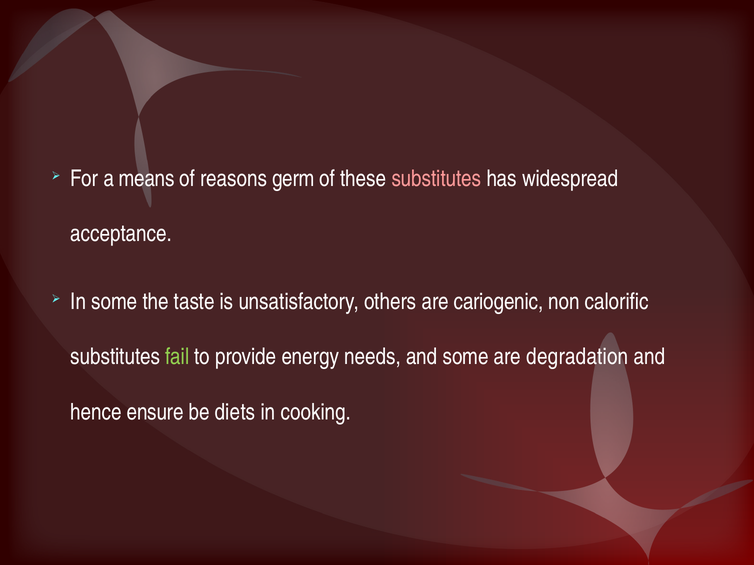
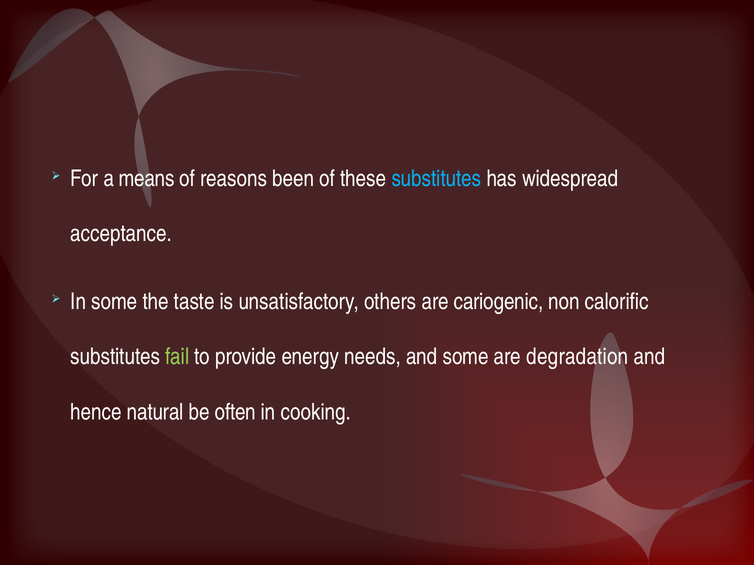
germ: germ -> been (293, 179)
substitutes colour: pink -> light blue (436, 179)
ensure: ensure -> natural (155, 412)
diets: diets -> often (235, 412)
